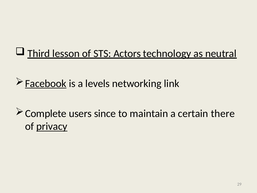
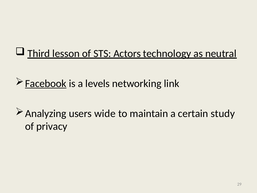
Complete: Complete -> Analyzing (46, 113)
since: since -> wide (105, 113)
there: there -> study (223, 113)
privacy underline: present -> none (52, 126)
